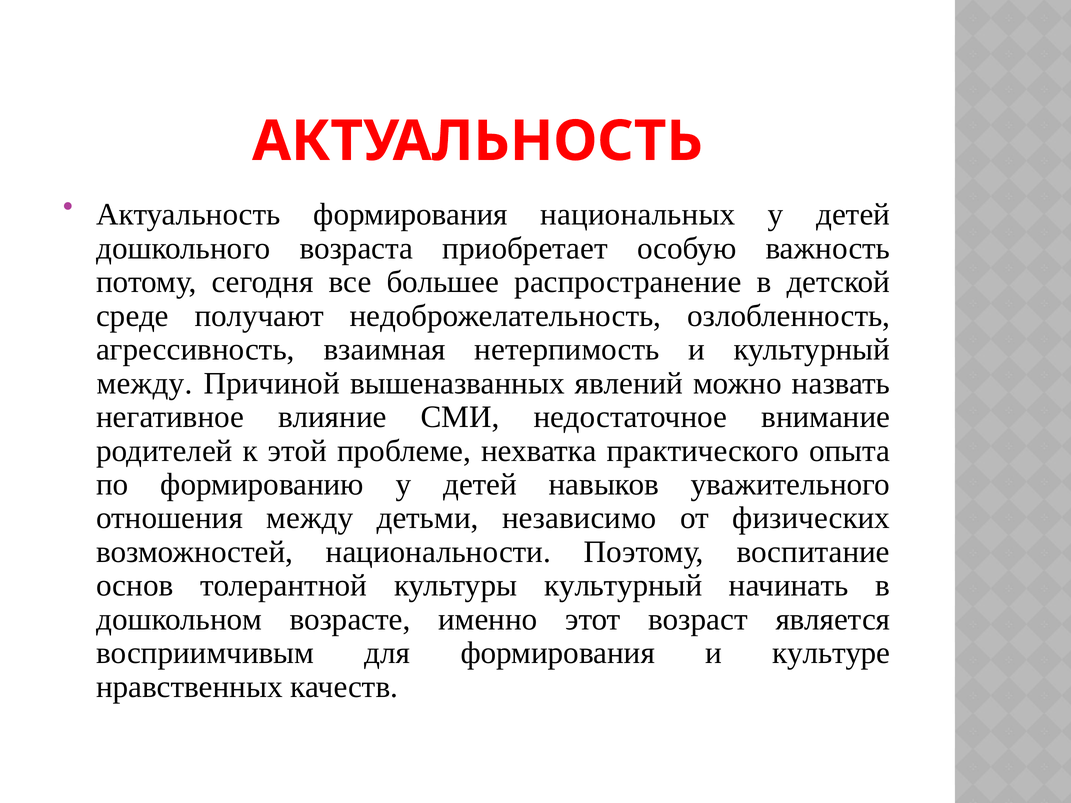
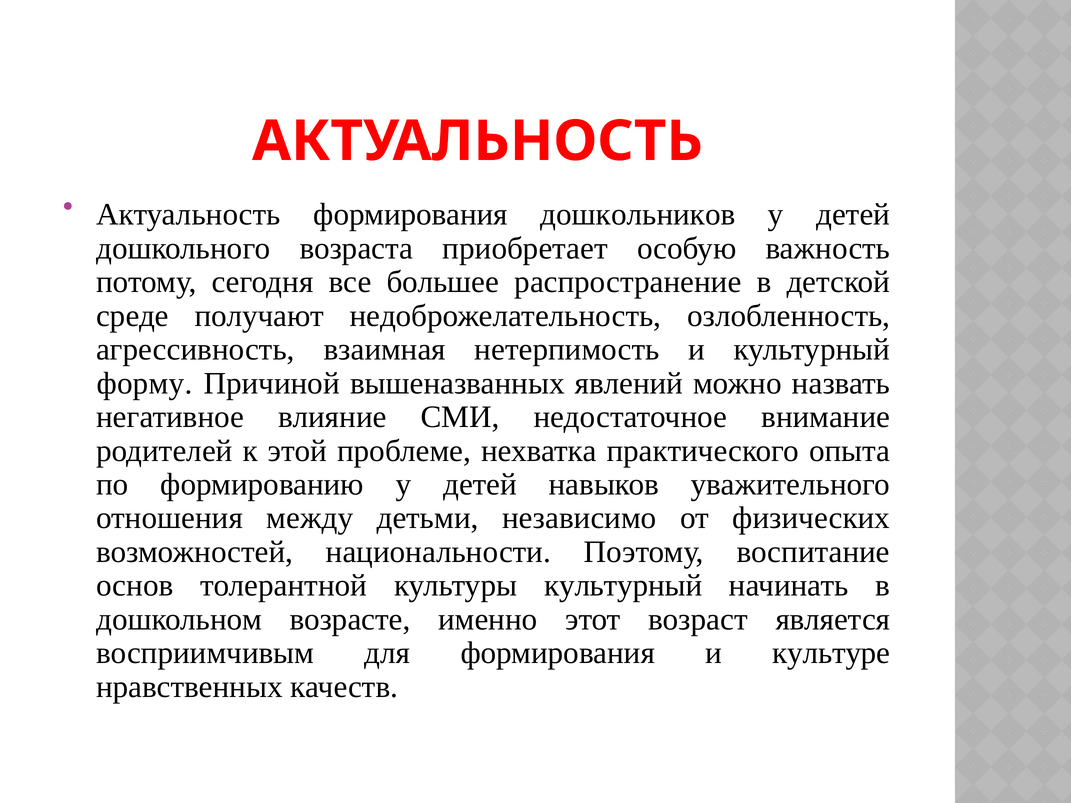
национальных: национальных -> дошкольников (638, 215)
между: между -> форму (145, 383)
